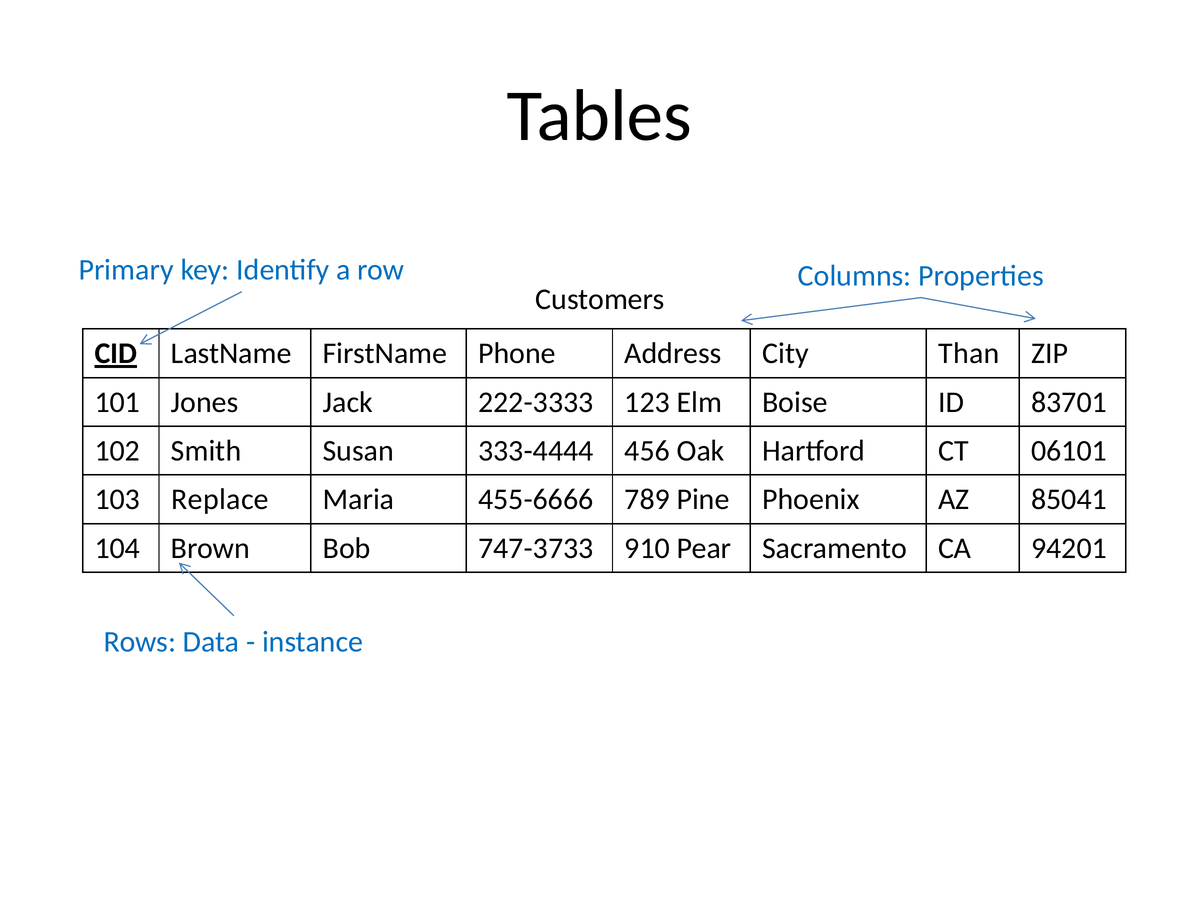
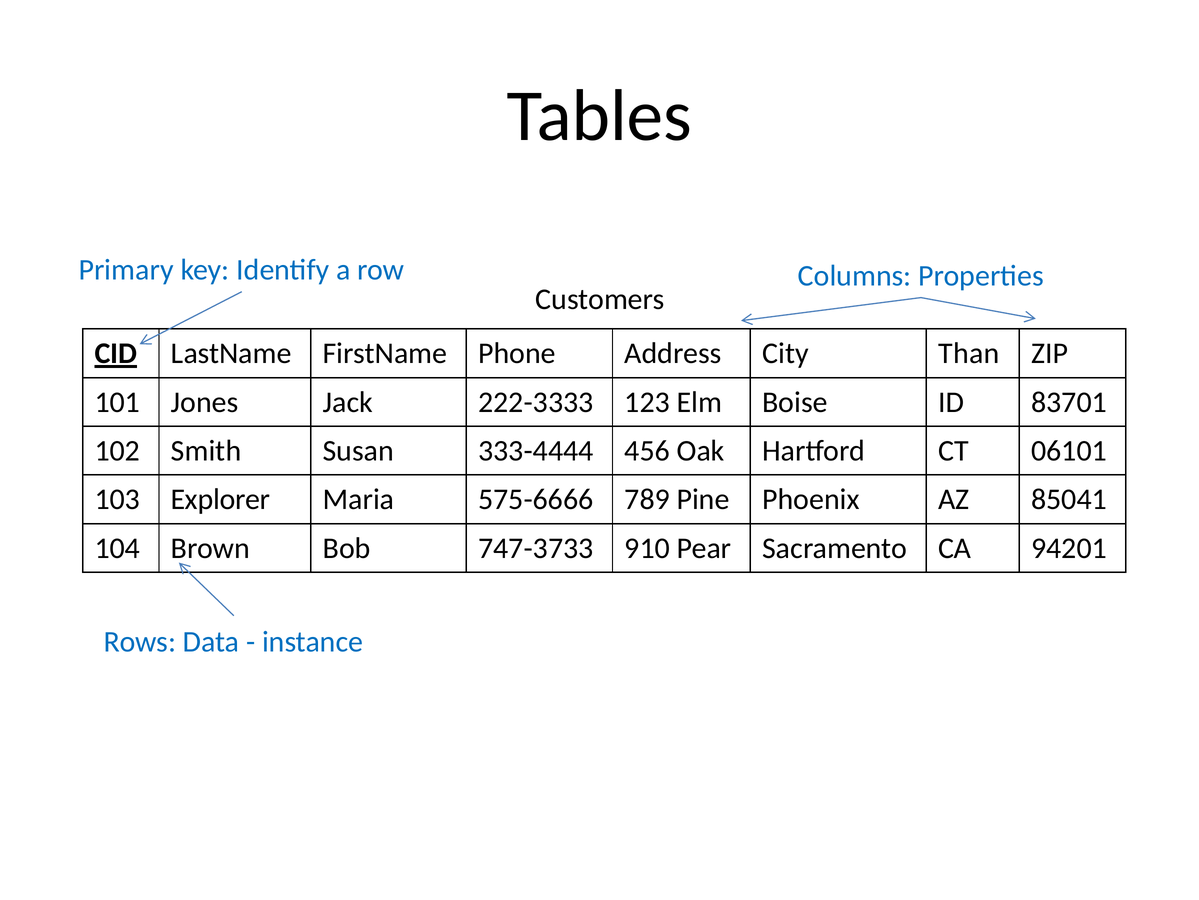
Replace: Replace -> Explorer (220, 499)
455-6666: 455-6666 -> 575-6666 (536, 499)
